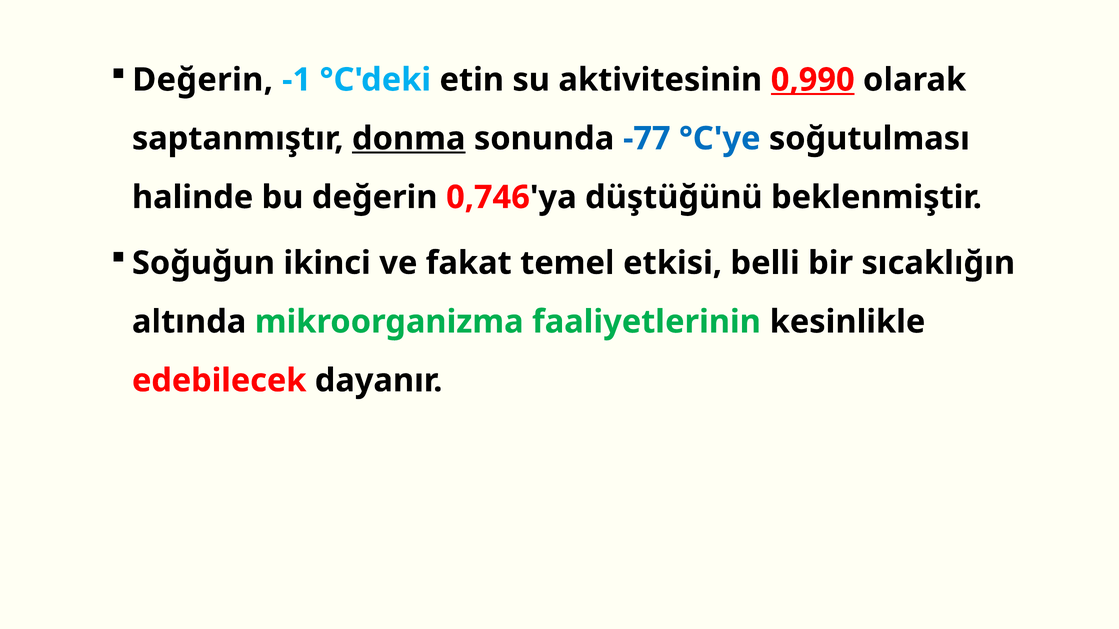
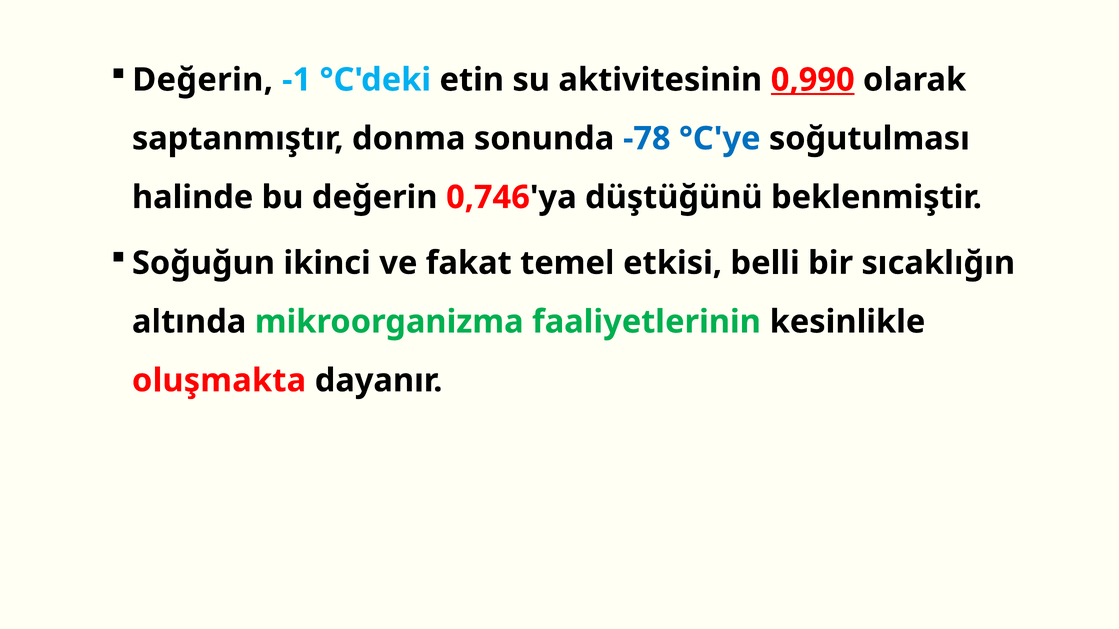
donma underline: present -> none (409, 139)
-77: -77 -> -78 (647, 139)
edebilecek: edebilecek -> oluşmakta (219, 381)
